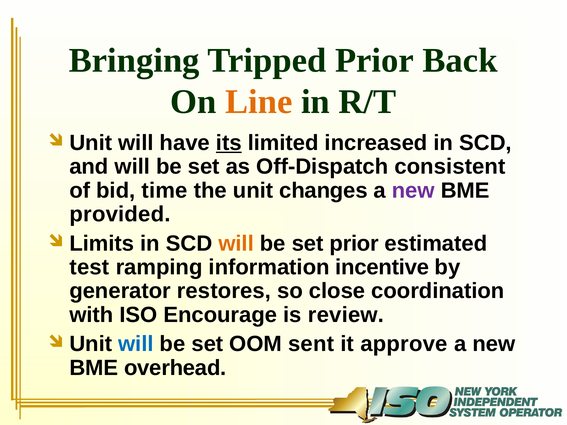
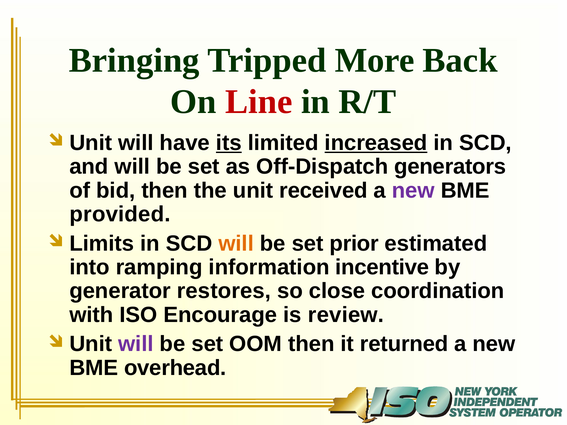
Tripped Prior: Prior -> More (375, 60)
Line colour: orange -> red (259, 102)
increased underline: none -> present (376, 143)
consistent: consistent -> generators (450, 167)
bid time: time -> then (165, 191)
changes: changes -> received (323, 191)
test: test -> into (90, 267)
will colour: blue -> purple (136, 344)
OOM sent: sent -> then (311, 344)
approve: approve -> returned (404, 344)
